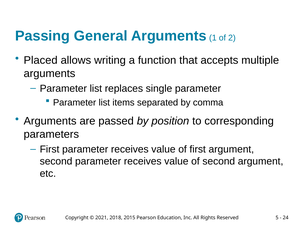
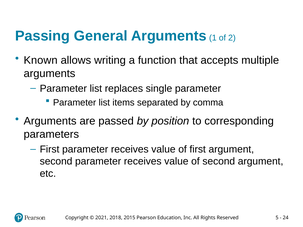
Placed: Placed -> Known (41, 60)
